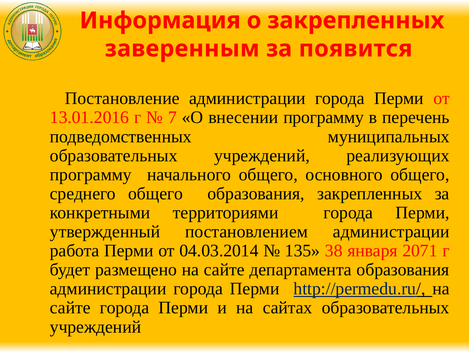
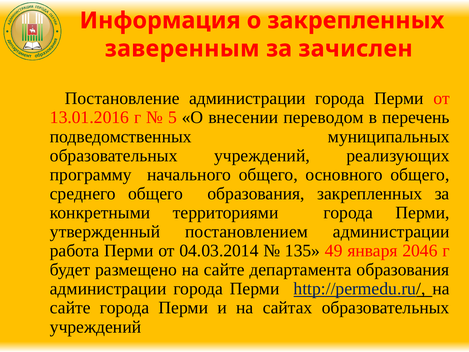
появится: появится -> зачислен (356, 49)
7: 7 -> 5 (172, 117)
внесении программу: программу -> переводом (324, 117)
38: 38 -> 49 (334, 251)
2071: 2071 -> 2046 (420, 251)
